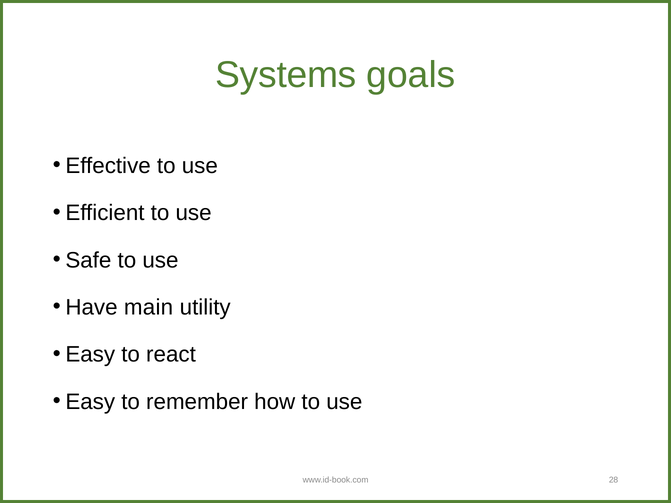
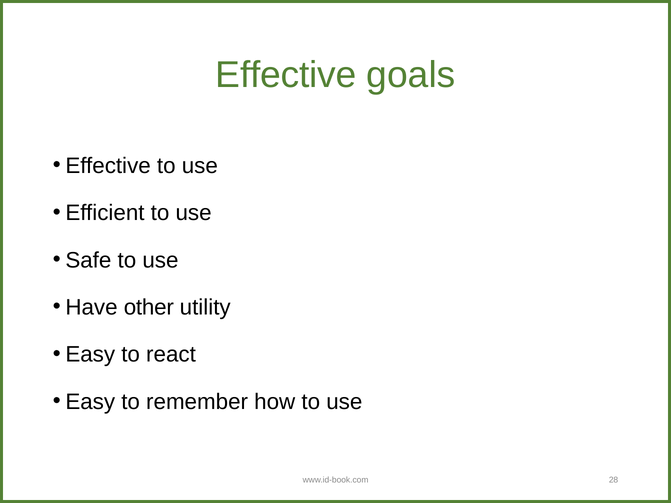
Systems: Systems -> Effective (286, 75)
main: main -> other (149, 308)
